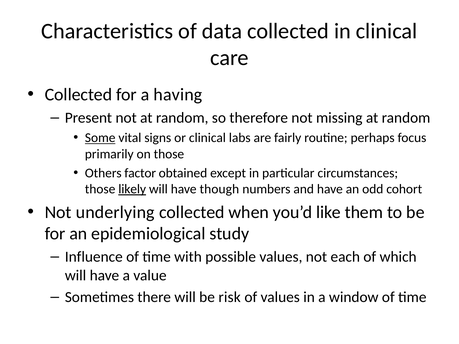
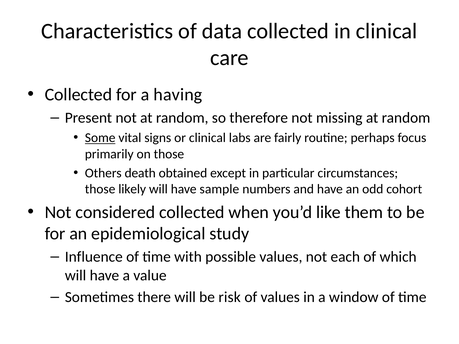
factor: factor -> death (140, 173)
likely underline: present -> none (132, 189)
though: though -> sample (219, 189)
underlying: underlying -> considered (115, 212)
